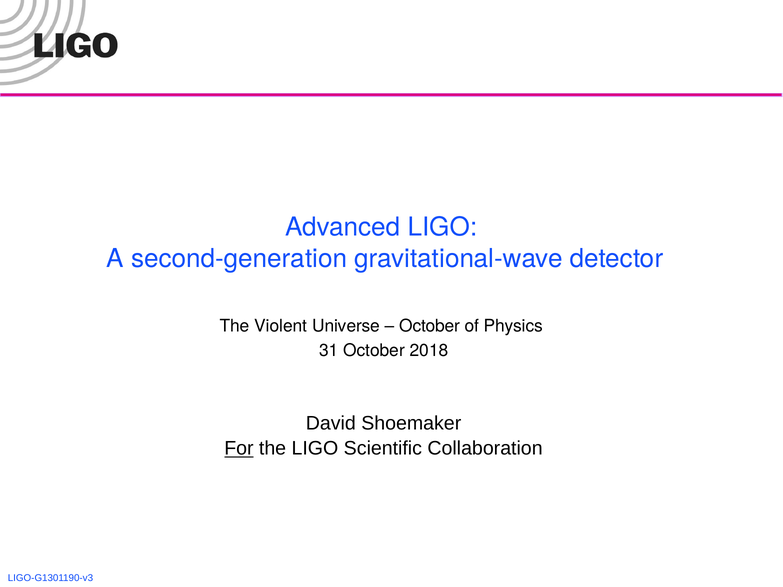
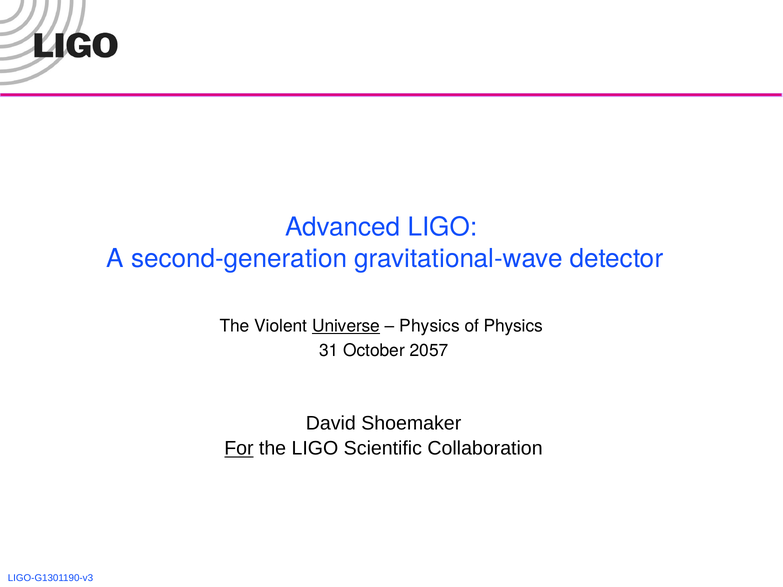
Universe underline: none -> present (346, 326)
October: October -> Physics (430, 326)
2018: 2018 -> 2057 (429, 351)
